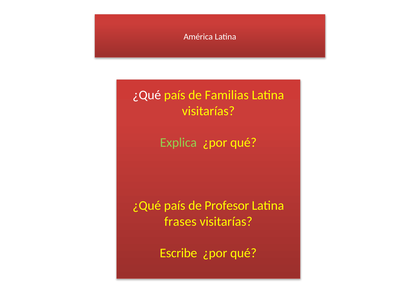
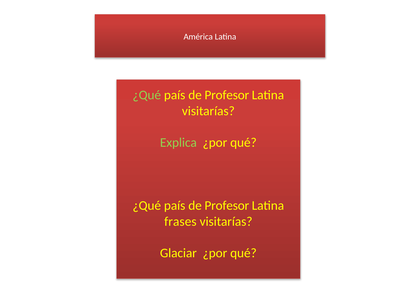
¿Qué colour: white -> light green (147, 95)
Familias: Familias -> Profesor (227, 95)
Escribe: Escribe -> Glaciar (178, 253)
